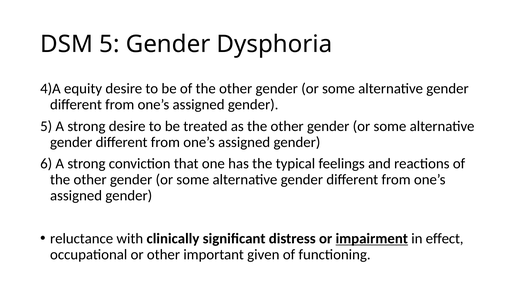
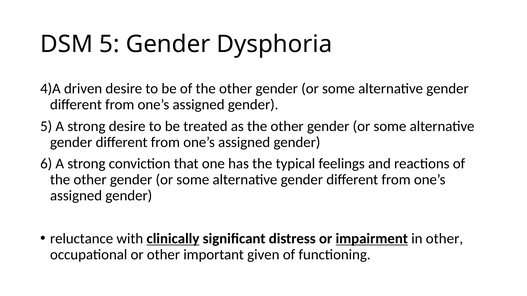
equity: equity -> driven (83, 89)
clinically underline: none -> present (173, 239)
in effect: effect -> other (444, 239)
